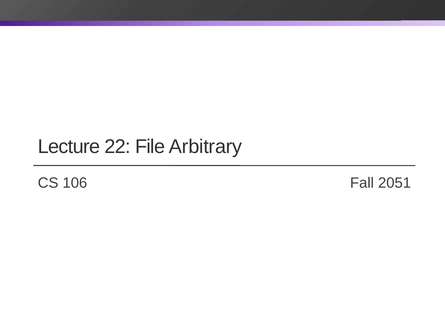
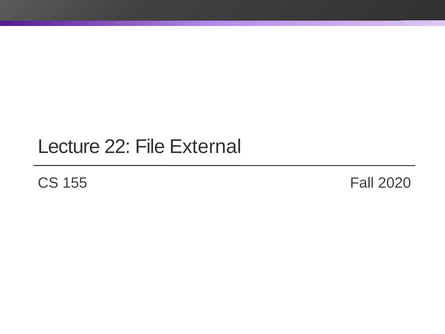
Arbitrary: Arbitrary -> External (205, 147)
106: 106 -> 155 (75, 183)
2051: 2051 -> 2020 (395, 183)
